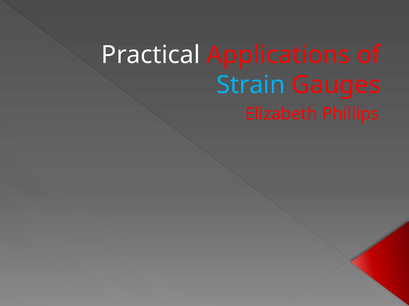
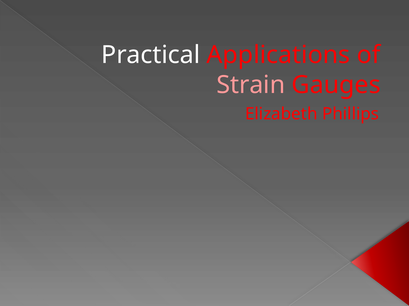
Strain colour: light blue -> pink (251, 85)
